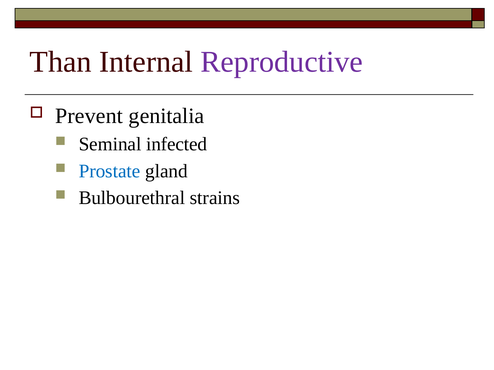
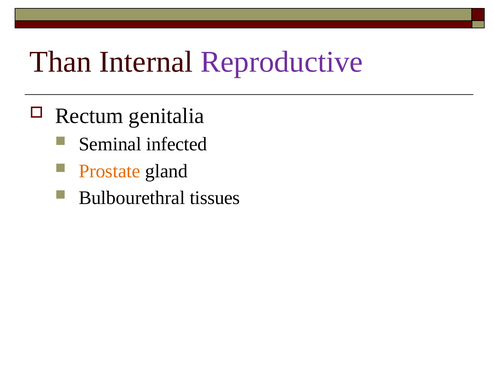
Prevent: Prevent -> Rectum (89, 116)
Prostate colour: blue -> orange (110, 171)
strains: strains -> tissues (215, 198)
